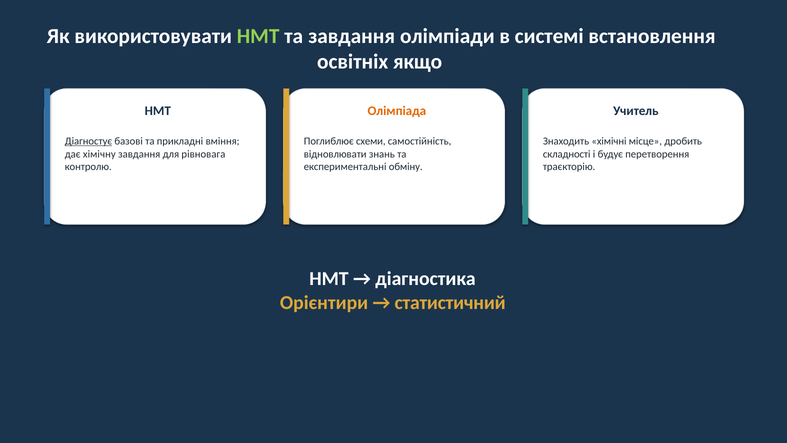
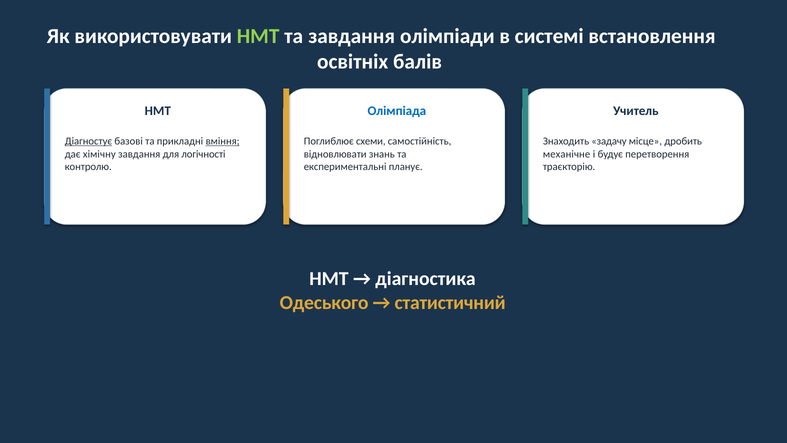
якщо: якщо -> балів (418, 62)
Олімпіада colour: orange -> blue (397, 111)
вміння underline: none -> present (223, 141)
хімічні: хімічні -> задачу (609, 141)
рівновага: рівновага -> логічності (204, 154)
складності: складності -> механічне (567, 154)
обміну: обміну -> планує (406, 167)
Орієнтири: Орієнтири -> Одеського (324, 302)
